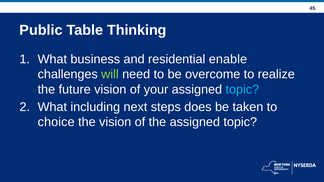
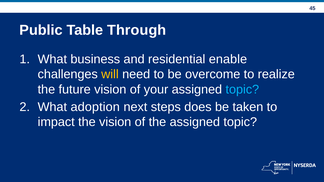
Thinking: Thinking -> Through (137, 30)
will colour: light green -> yellow (110, 74)
including: including -> adoption (95, 107)
choice: choice -> impact (56, 122)
